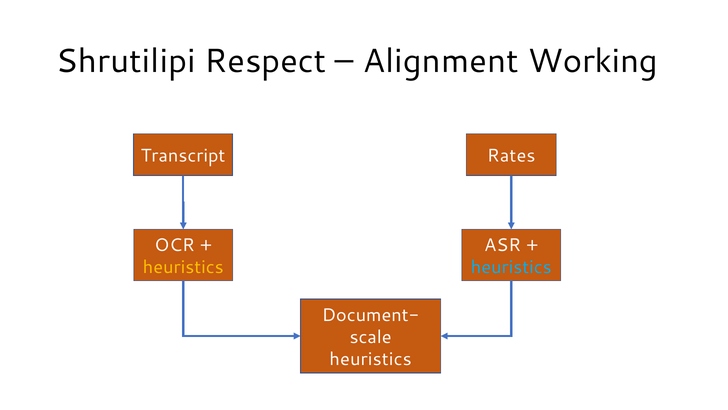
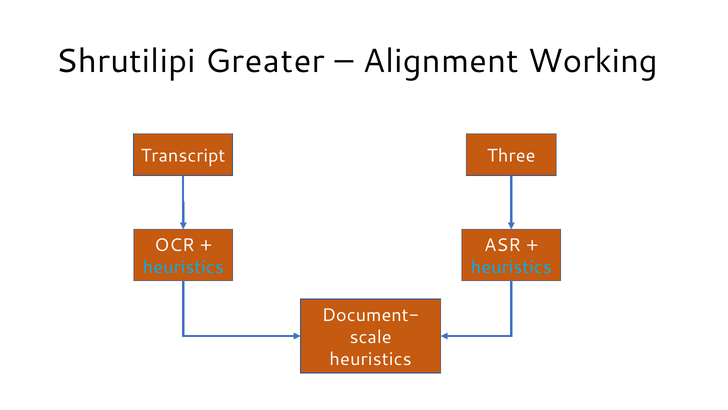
Respect: Respect -> Greater (265, 61)
Rates: Rates -> Three (511, 156)
heuristics colour: yellow -> light blue (183, 267)
